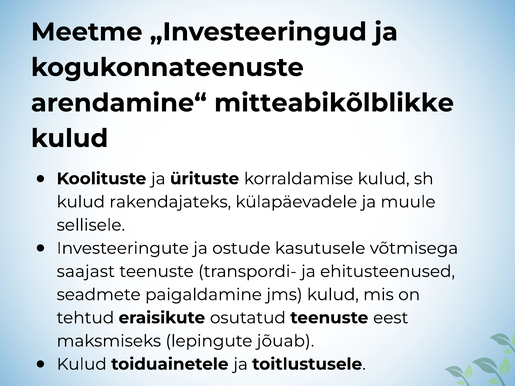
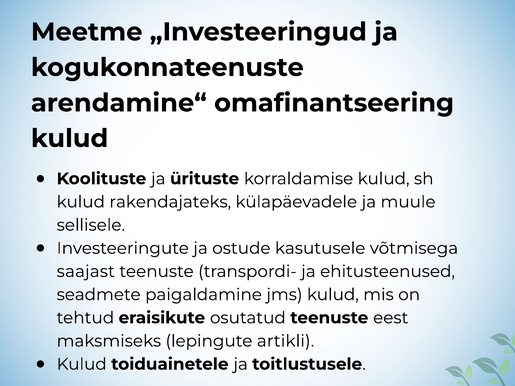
mitteabikõlblikke: mitteabikõlblikke -> omafinantseering (334, 103)
jõuab: jõuab -> artikli (286, 341)
